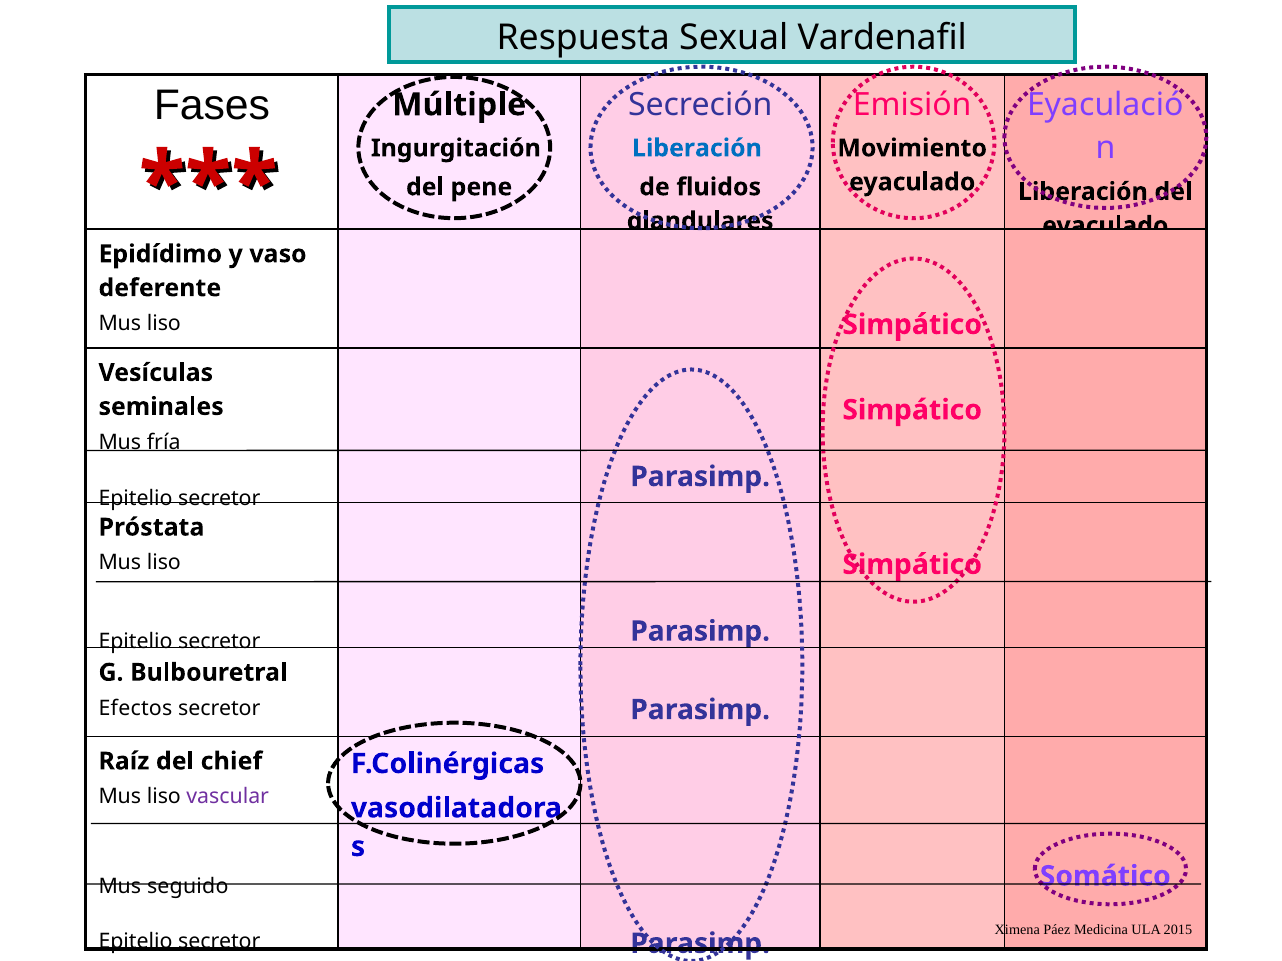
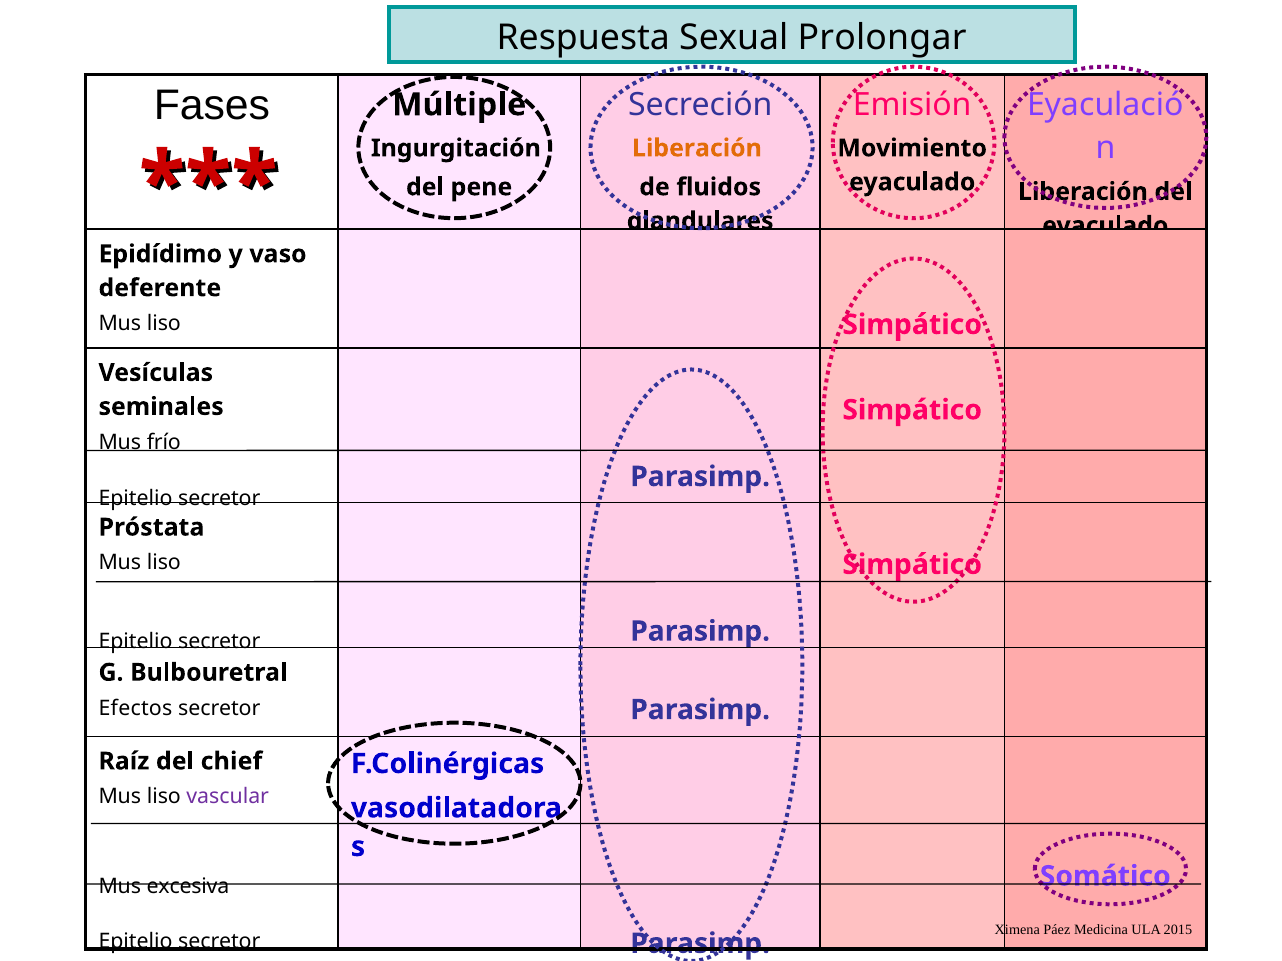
Vardenafil: Vardenafil -> Prolongar (882, 37)
Liberación colour: blue -> orange (697, 148)
fría: fría -> frío (164, 443)
seguido: seguido -> excesiva (188, 886)
